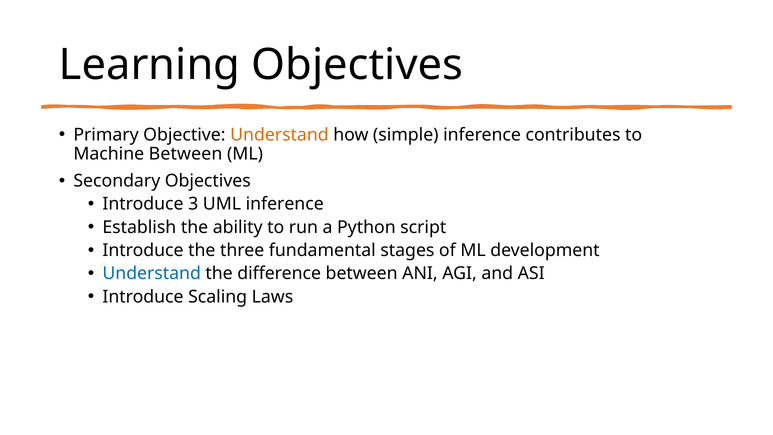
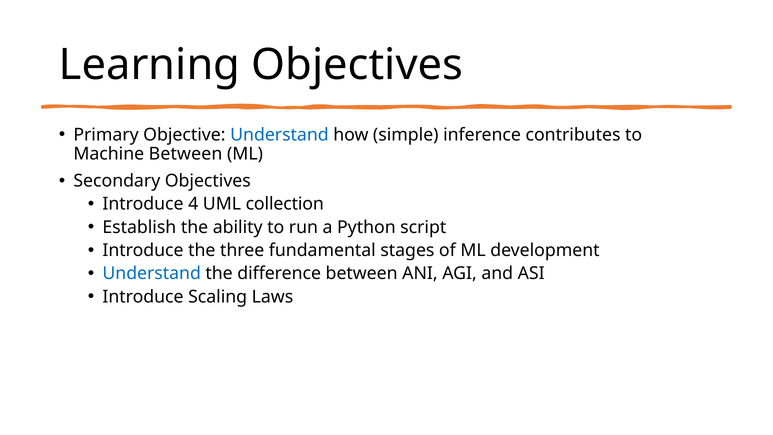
Understand colour: orange -> blue (279, 135)
3: 3 -> 4 (193, 204)
UML inference: inference -> collection (285, 204)
